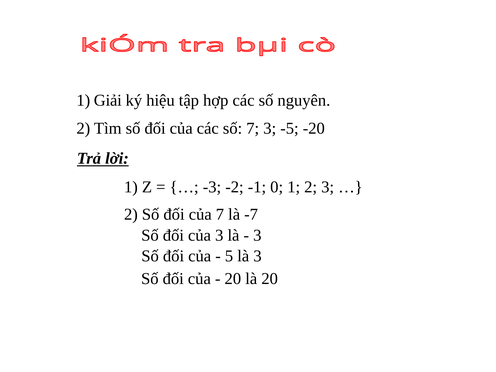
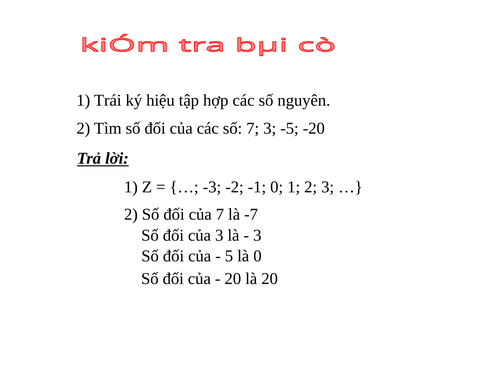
Giải: Giải -> Trái (108, 100)
là 3: 3 -> 0 (257, 256)
